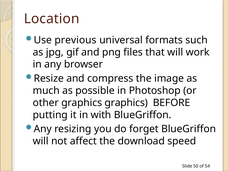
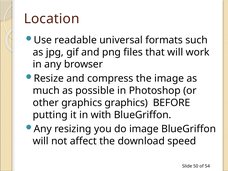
previous: previous -> readable (76, 40)
do forget: forget -> image (144, 129)
